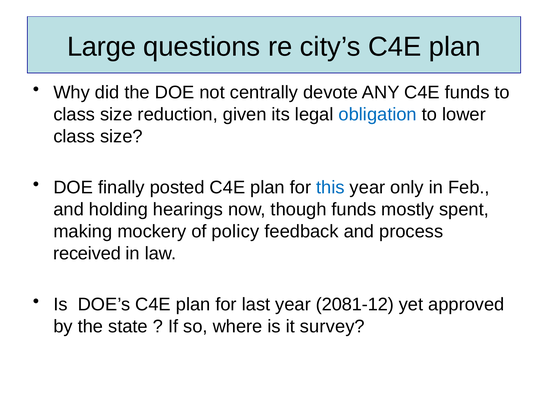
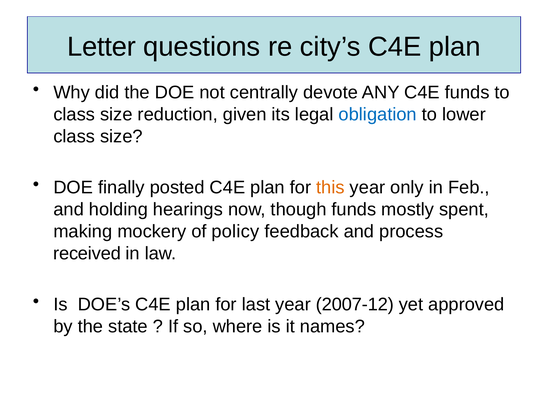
Large: Large -> Letter (102, 47)
this colour: blue -> orange (330, 188)
2081-12: 2081-12 -> 2007-12 (355, 304)
survey: survey -> names (332, 326)
